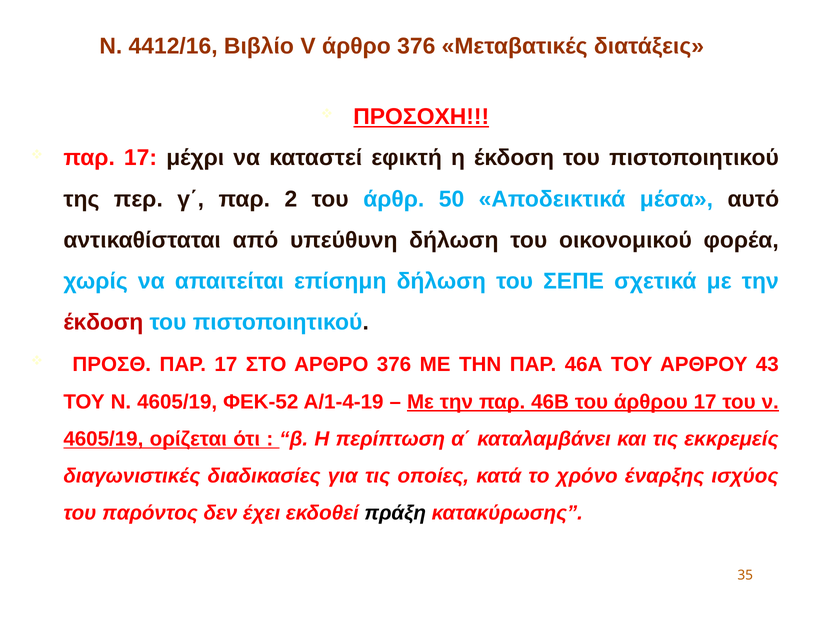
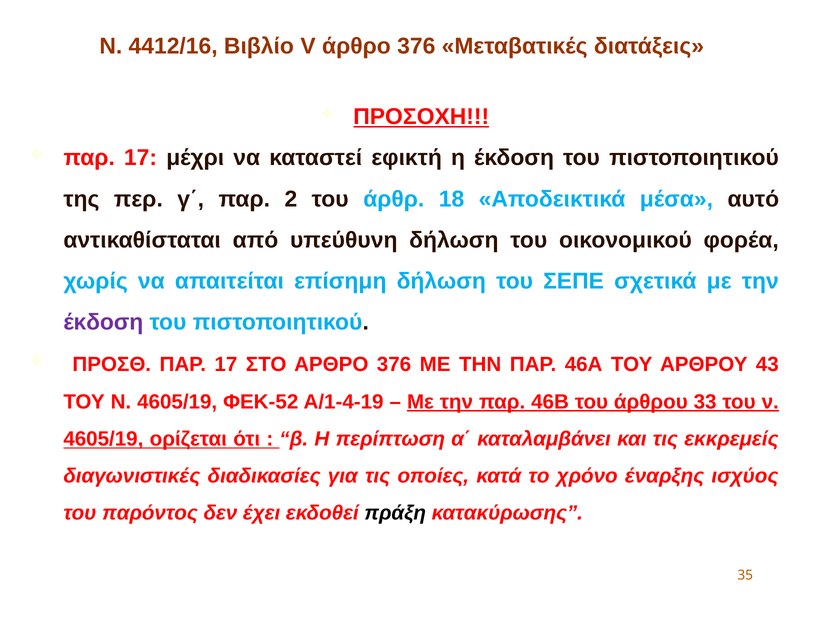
50: 50 -> 18 (452, 199)
έκδοση colour: red -> purple (103, 322)
άρθρου 17: 17 -> 33 (705, 402)
